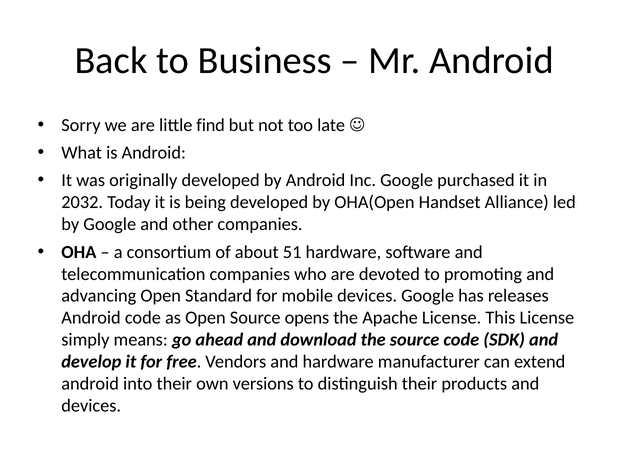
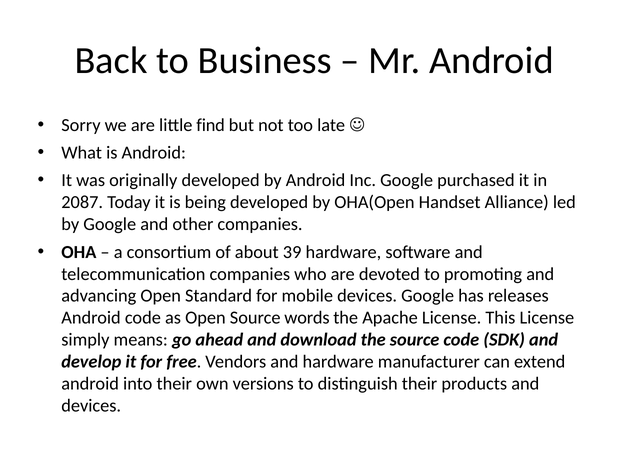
2032: 2032 -> 2087 (82, 203)
51: 51 -> 39 (292, 252)
opens: opens -> words (307, 318)
